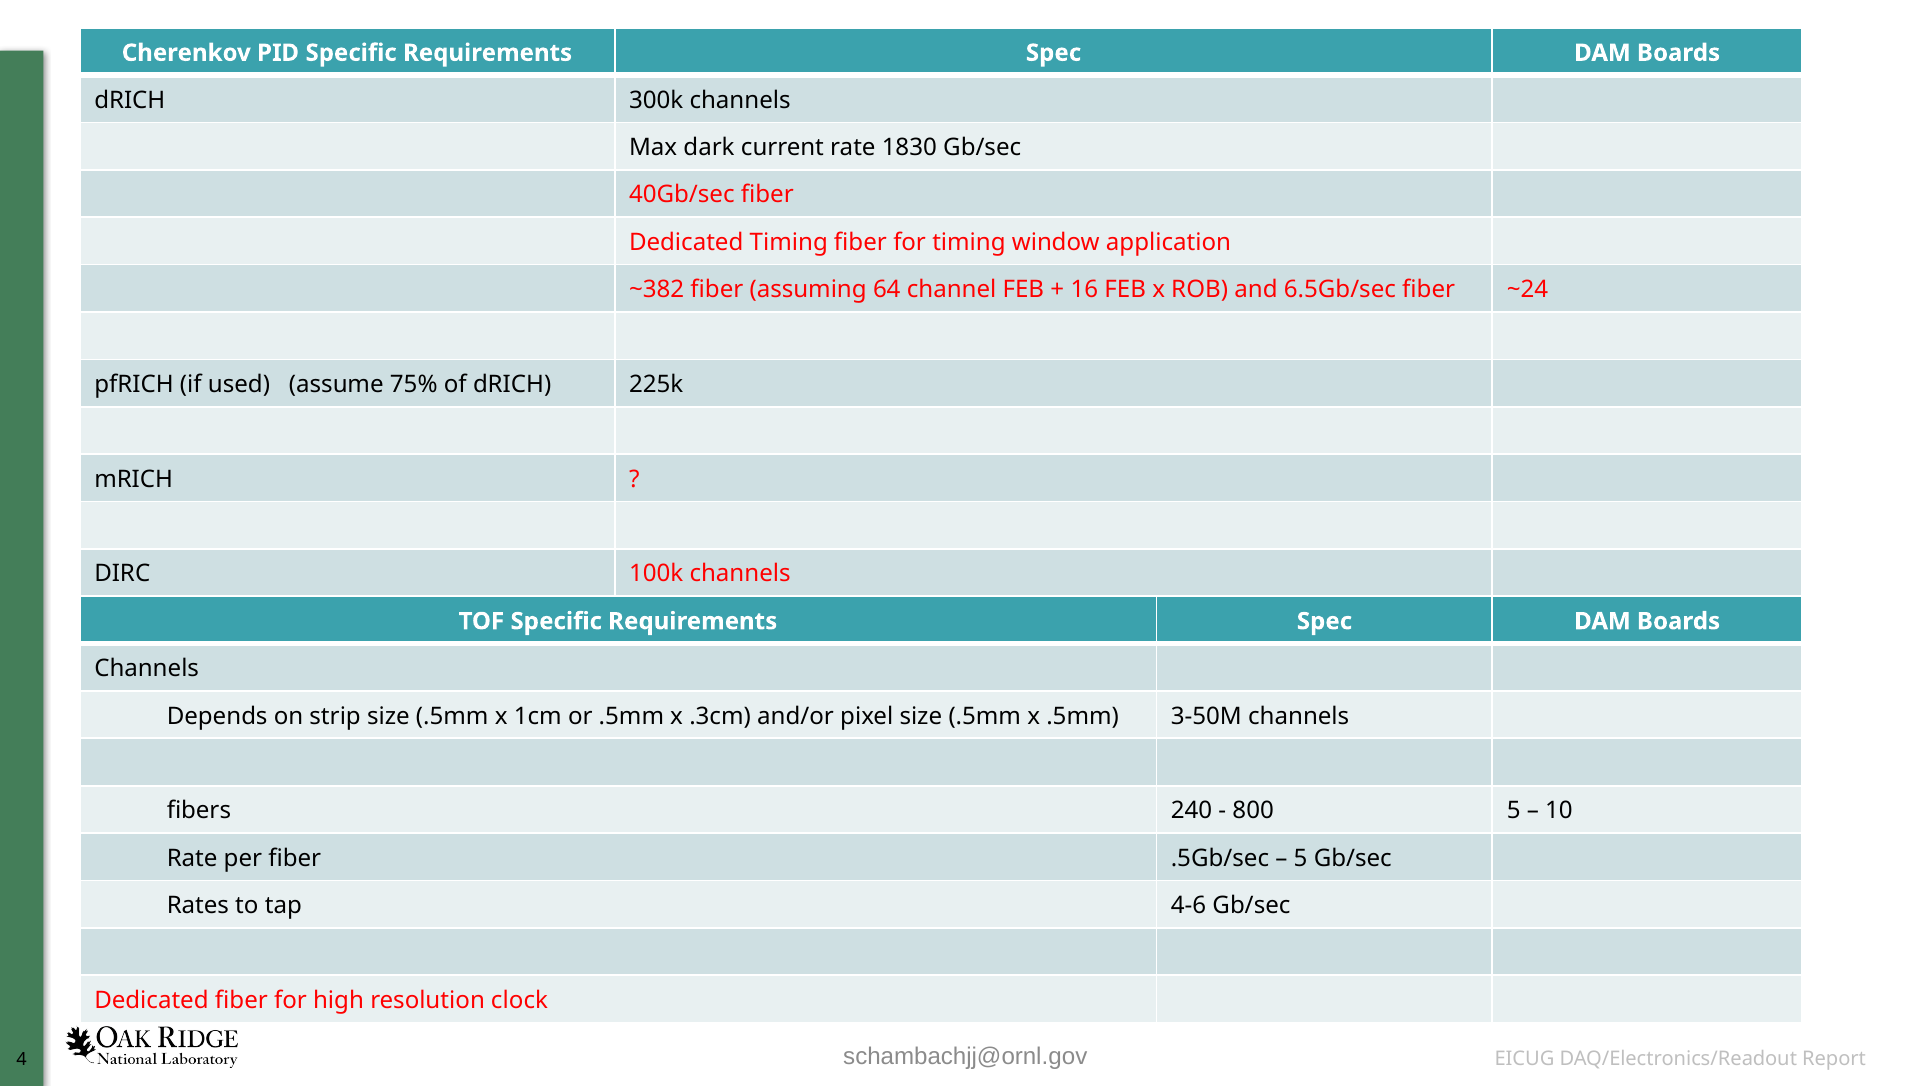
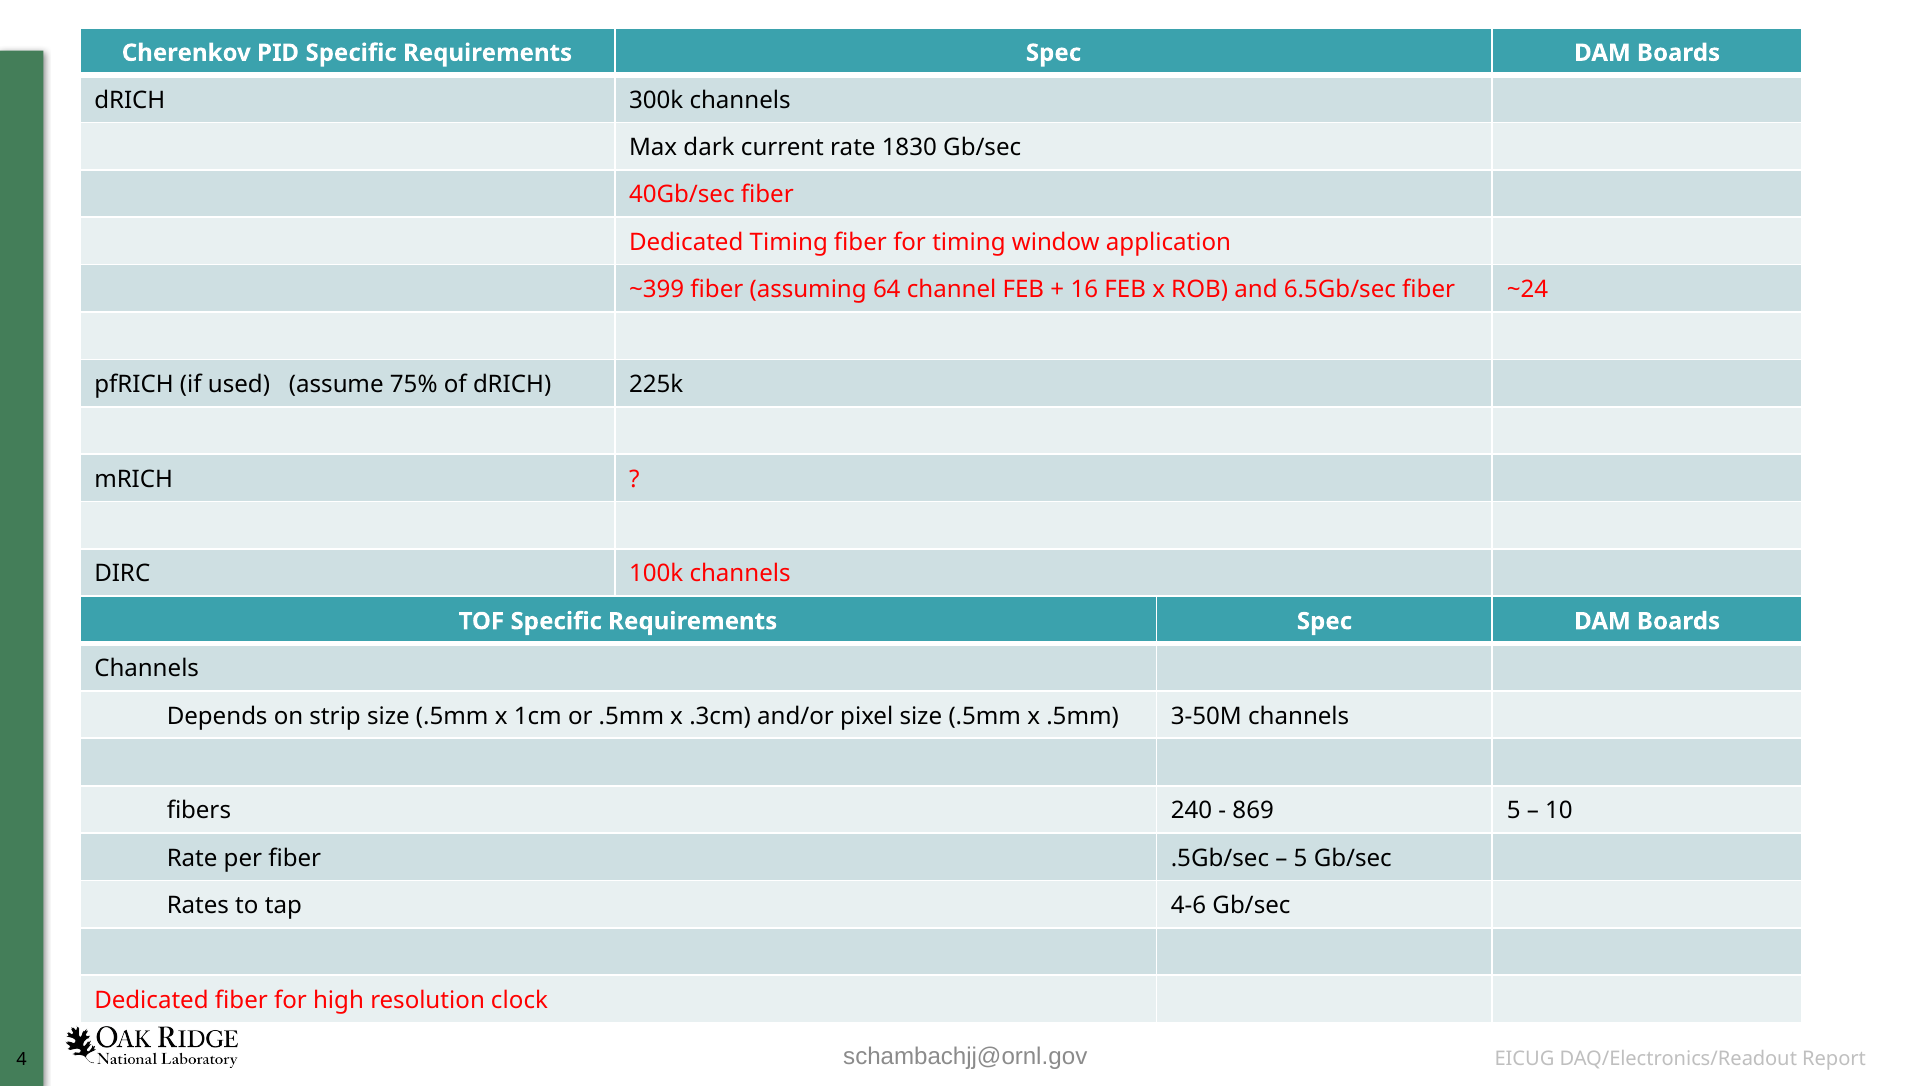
~382: ~382 -> ~399 (657, 290)
800: 800 -> 869 (1253, 811)
